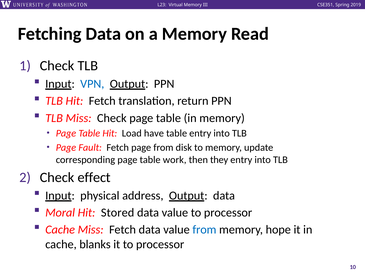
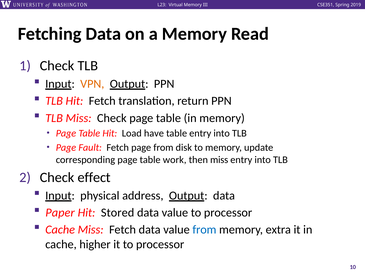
VPN colour: blue -> orange (92, 84)
then they: they -> miss (219, 160)
Moral: Moral -> Paper (60, 212)
hope: hope -> extra (278, 229)
blanks: blanks -> higher (95, 244)
